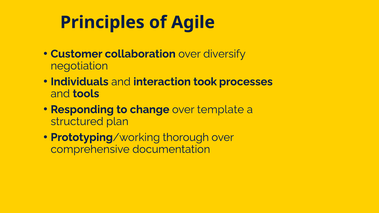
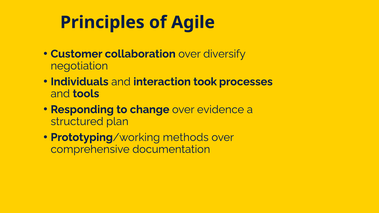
template: template -> evidence (221, 110)
thorough: thorough -> methods (186, 137)
